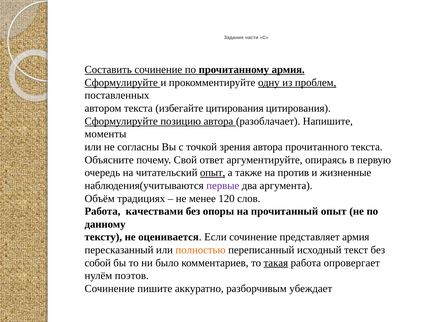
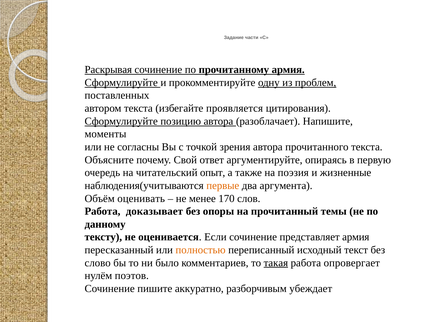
Составить: Составить -> Раскрывая (108, 70)
избегайте цитирования: цитирования -> проявляется (235, 108)
опыт underline: present -> none (213, 173)
против: против -> поэзия (293, 173)
первые colour: purple -> orange (223, 185)
традициях: традициях -> оценивать (141, 198)
120: 120 -> 170 (227, 198)
качествами: качествами -> доказывает (154, 211)
прочитанный опыт: опыт -> темы (334, 211)
собой: собой -> слово (98, 263)
